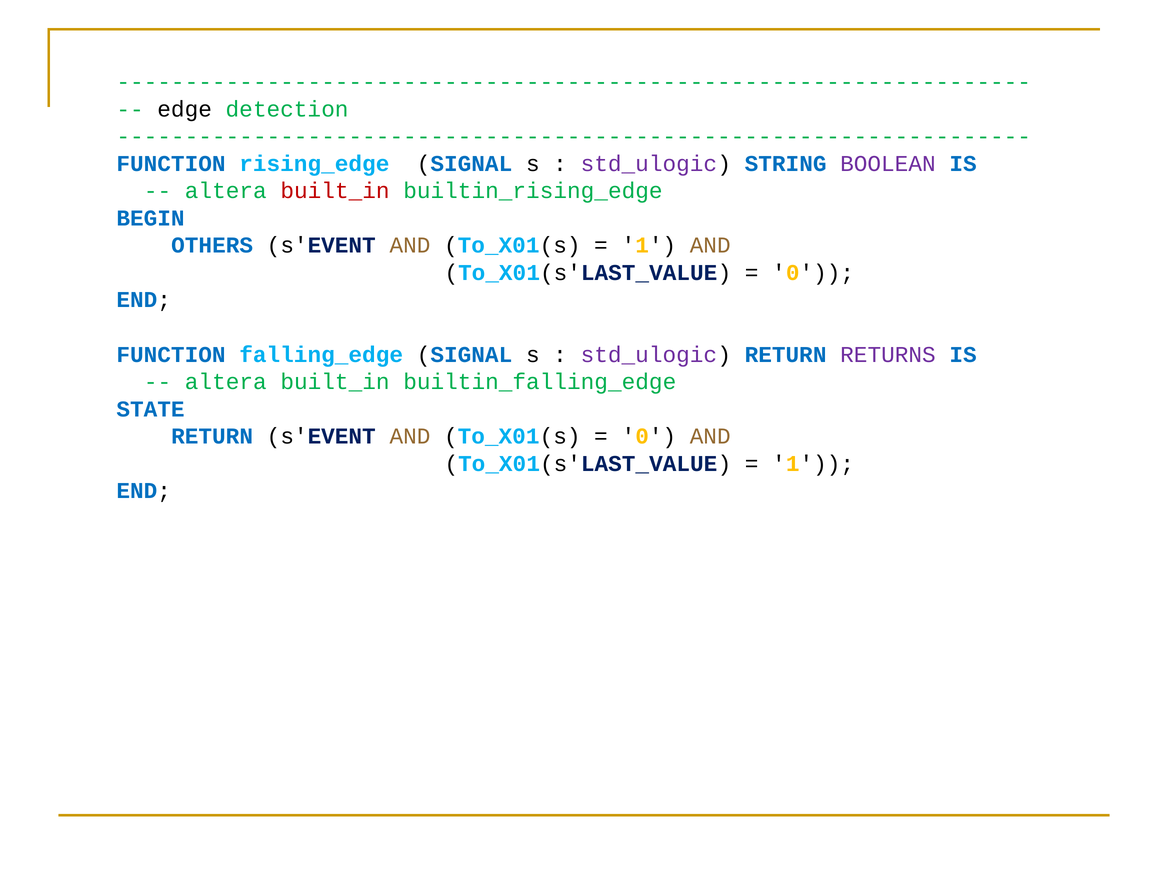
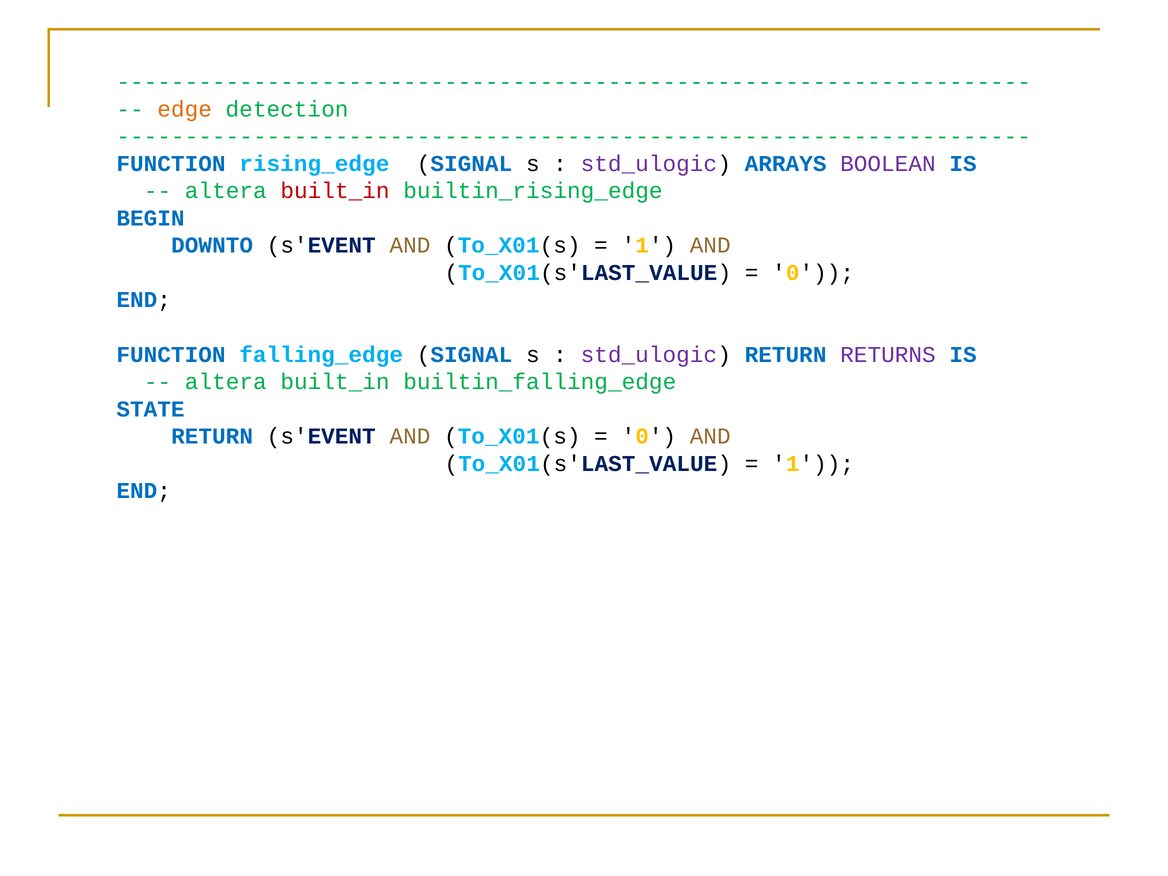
edge colour: black -> orange (185, 109)
STRING: STRING -> ARRAYS (786, 164)
OTHERS: OTHERS -> DOWNTO (212, 245)
